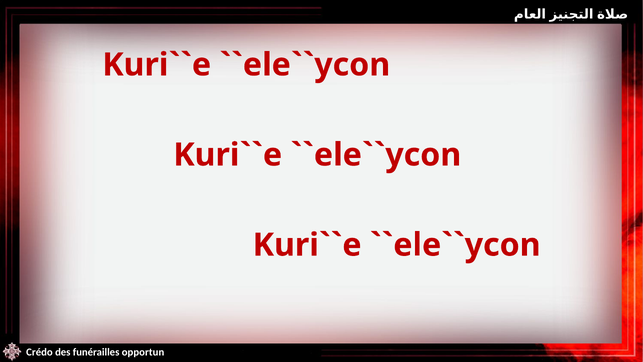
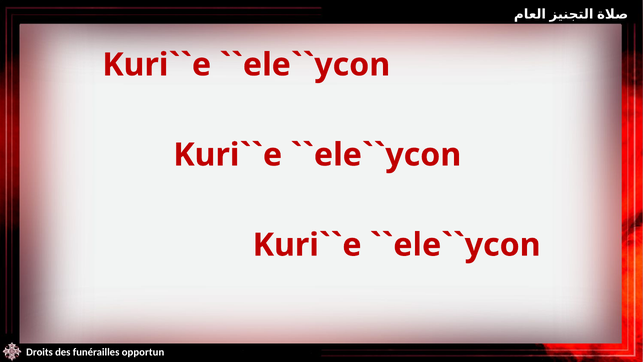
Crédo: Crédo -> Droits (40, 352)
